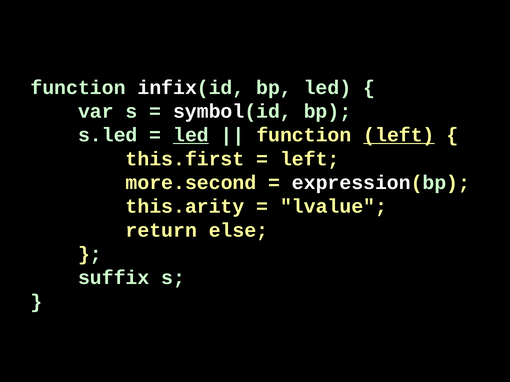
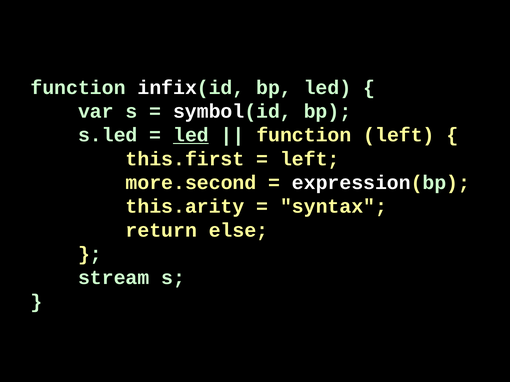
left underline: present -> none (399, 135)
lvalue: lvalue -> syntax (334, 207)
suffix: suffix -> stream (114, 278)
